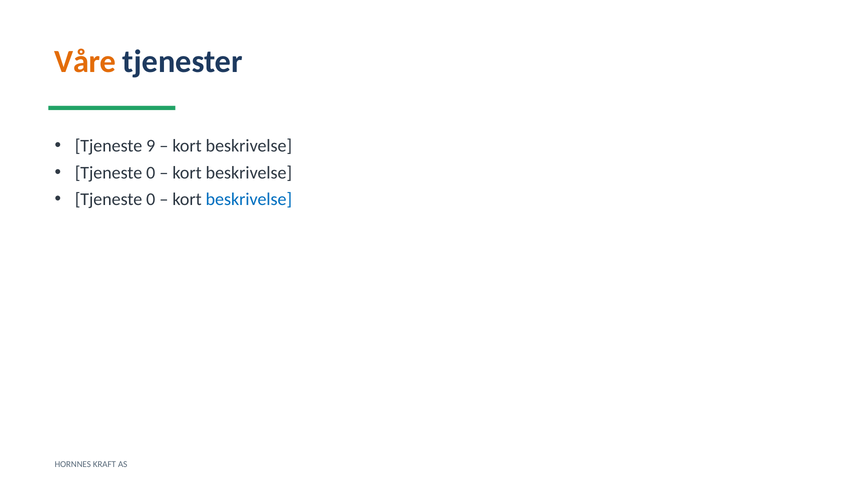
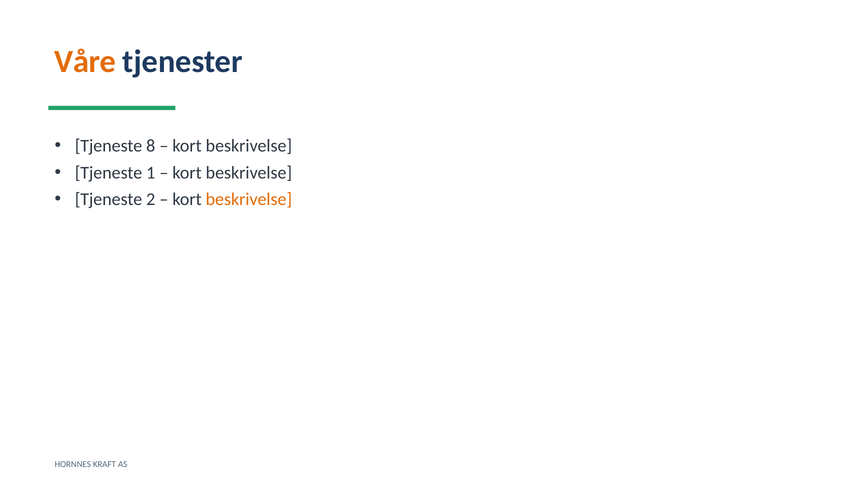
9: 9 -> 8 (151, 146)
0: 0 -> 1 (151, 173)
0: 0 -> 2 (151, 199)
beskrivelse colour: blue -> orange (249, 199)
